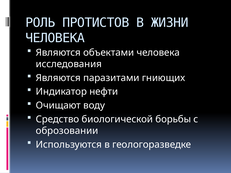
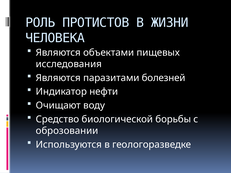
объектами человека: человека -> пищевых (158, 53)
гниющих: гниющих -> болезней (164, 78)
